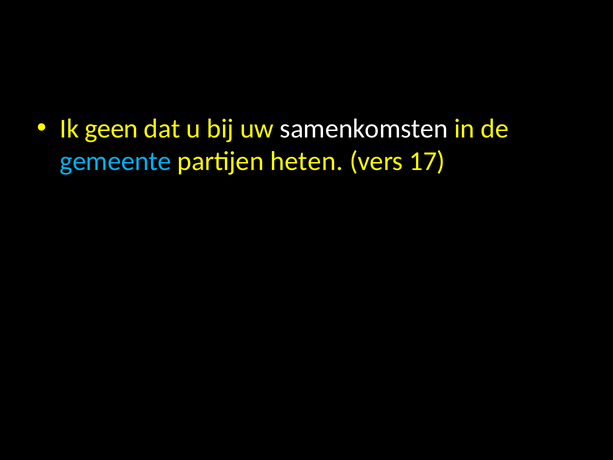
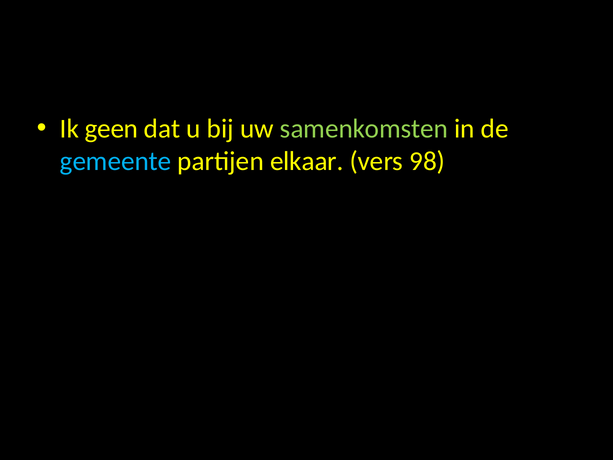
samenkomsten colour: white -> light green (364, 129)
heten: heten -> elkaar (307, 161)
17: 17 -> 98 (427, 161)
